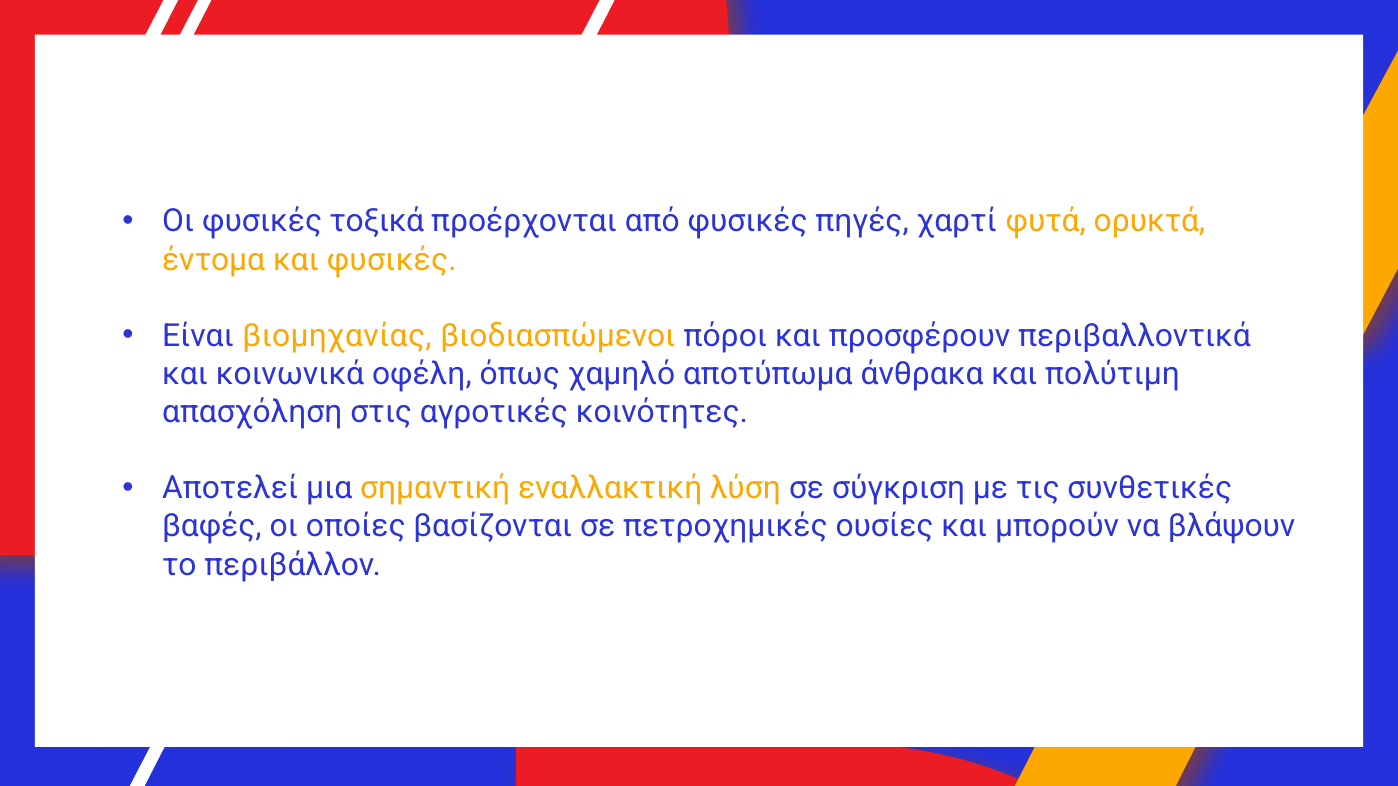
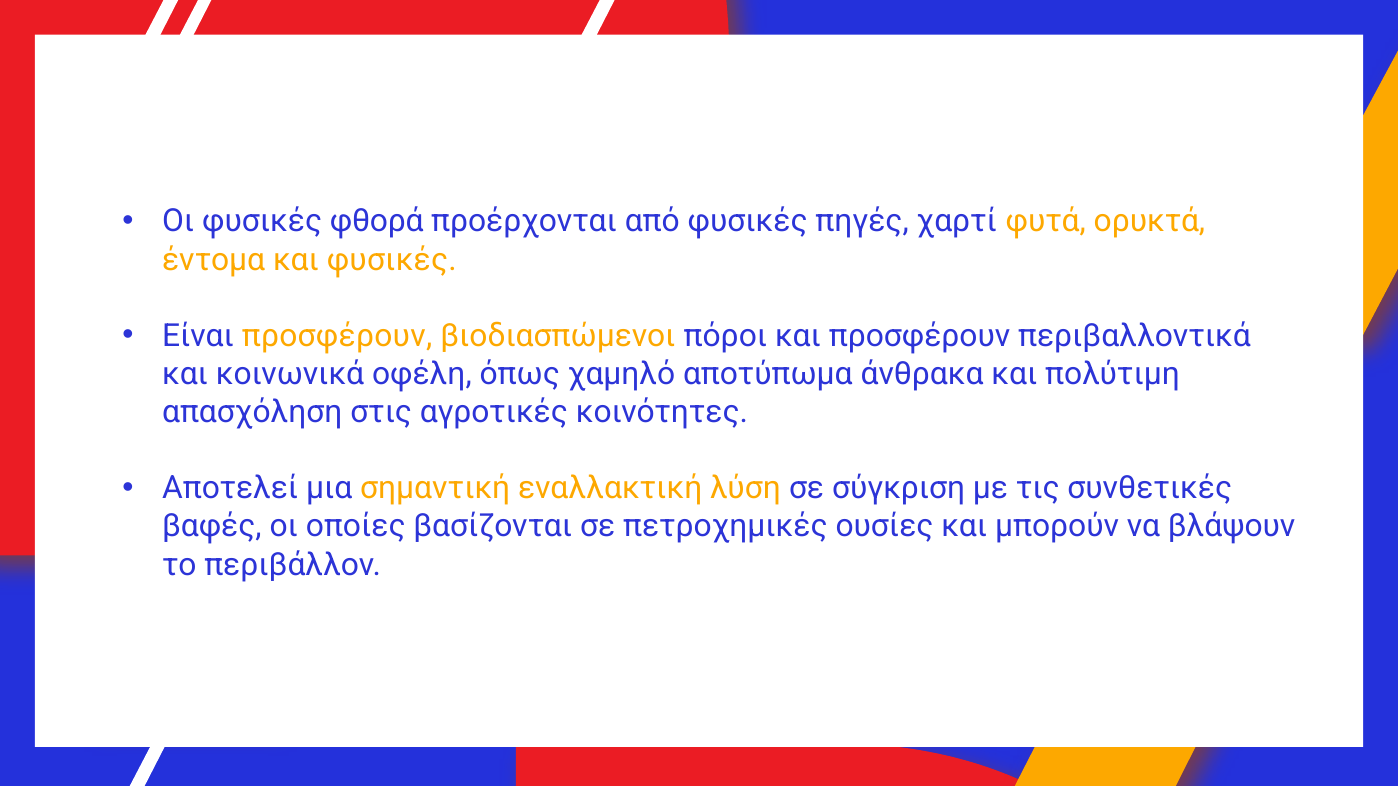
τοξικά: τοξικά -> φθορά (377, 222)
Είναι βιομηχανίας: βιομηχανίας -> προσφέρουν (337, 336)
